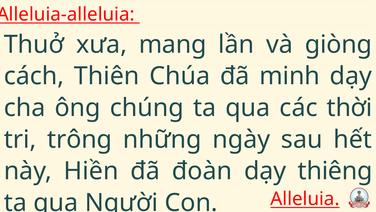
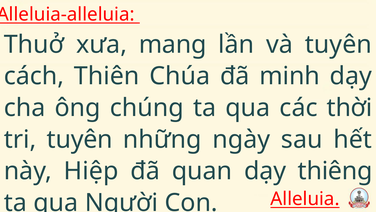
và giòng: giòng -> tuyên (338, 44)
tri trông: trông -> tuyên (80, 139)
Hiền: Hiền -> Hiệp (91, 171)
đoàn: đoàn -> quan (202, 171)
